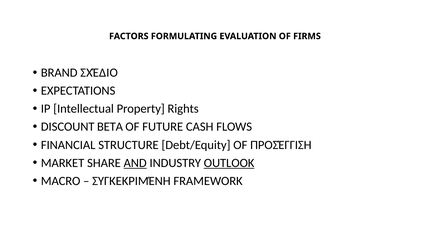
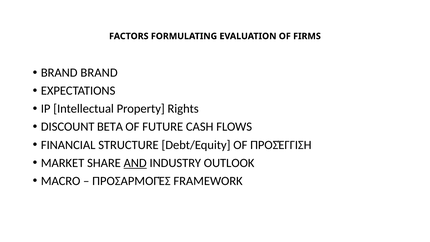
BRAND ΣΧΈΔΙΟ: ΣΧΈΔΙΟ -> BRAND (99, 73)
OUTLOOK underline: present -> none (229, 163)
ΣΥΓΚΕΚΡΙΜΈΝΗ: ΣΥΓΚΕΚΡΙΜΈΝΗ -> ΠΡΟΣΑΡΜΟΓΈΣ (131, 181)
